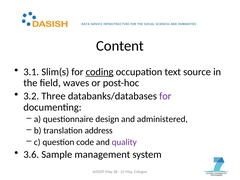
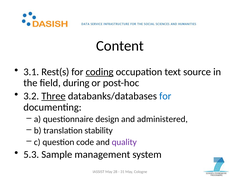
Slim(s: Slim(s -> Rest(s (55, 72)
waves: waves -> during (76, 83)
Three underline: none -> present (53, 96)
for colour: purple -> blue (165, 96)
address: address -> stability (99, 131)
3.6: 3.6 -> 5.3 (31, 155)
